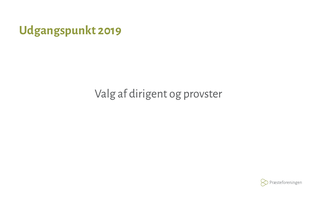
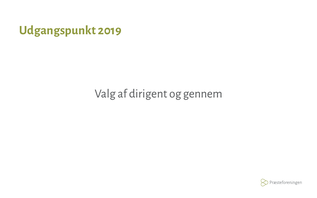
provster: provster -> gennem (203, 94)
